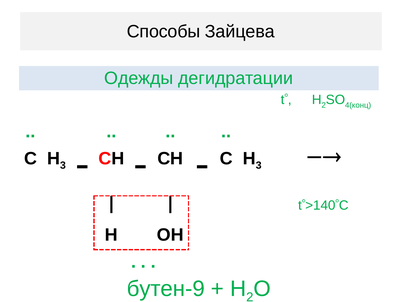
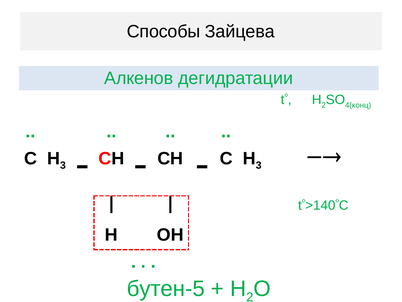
Одежды: Одежды -> Алкенов (139, 78)
бутен-9: бутен-9 -> бутен-5 (166, 288)
